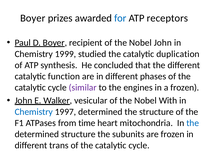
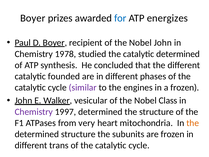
receptors: receptors -> energizes (167, 18)
1999: 1999 -> 1978 (66, 54)
catalytic duplication: duplication -> determined (178, 54)
function: function -> founded (64, 76)
With: With -> Class (168, 100)
Chemistry colour: blue -> purple (34, 112)
time: time -> very (87, 123)
the colour: blue -> orange (193, 123)
